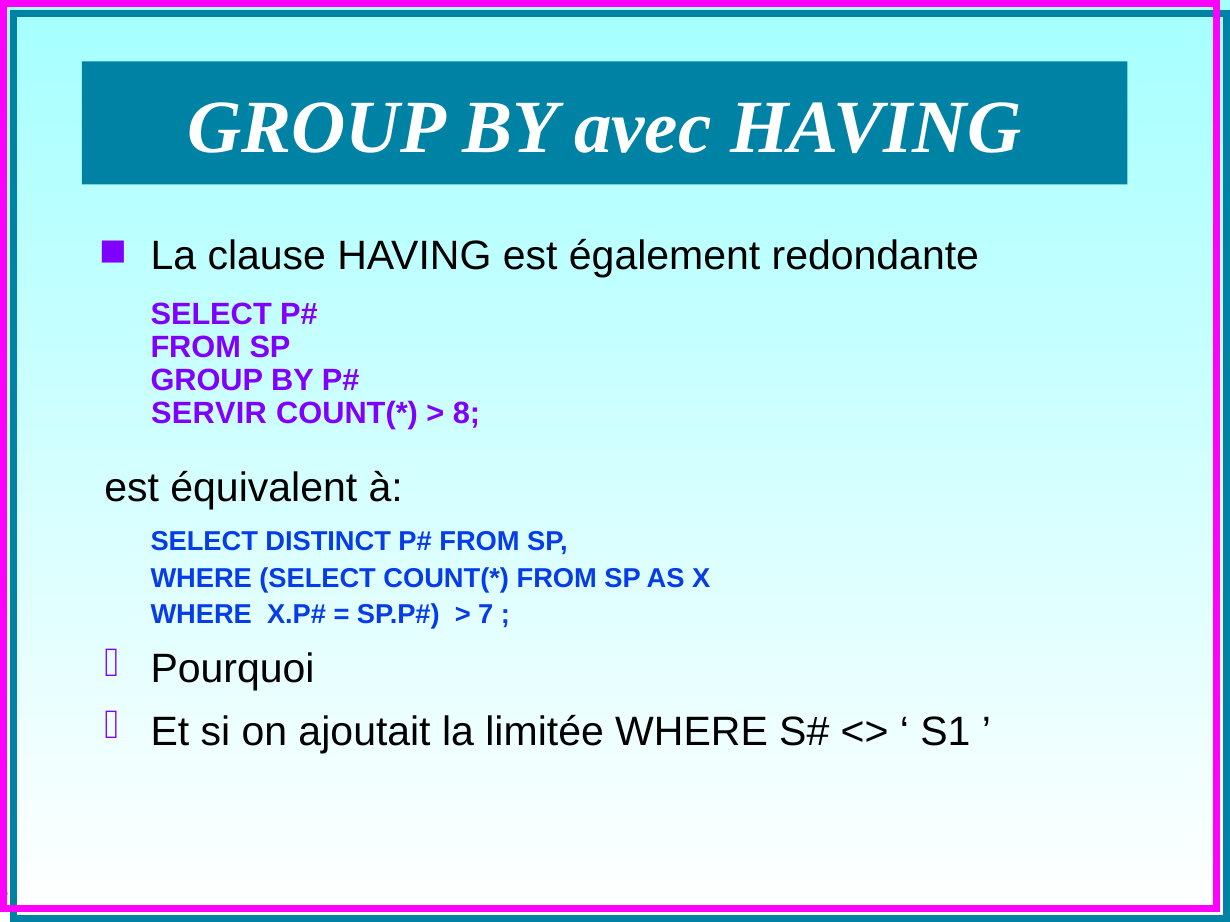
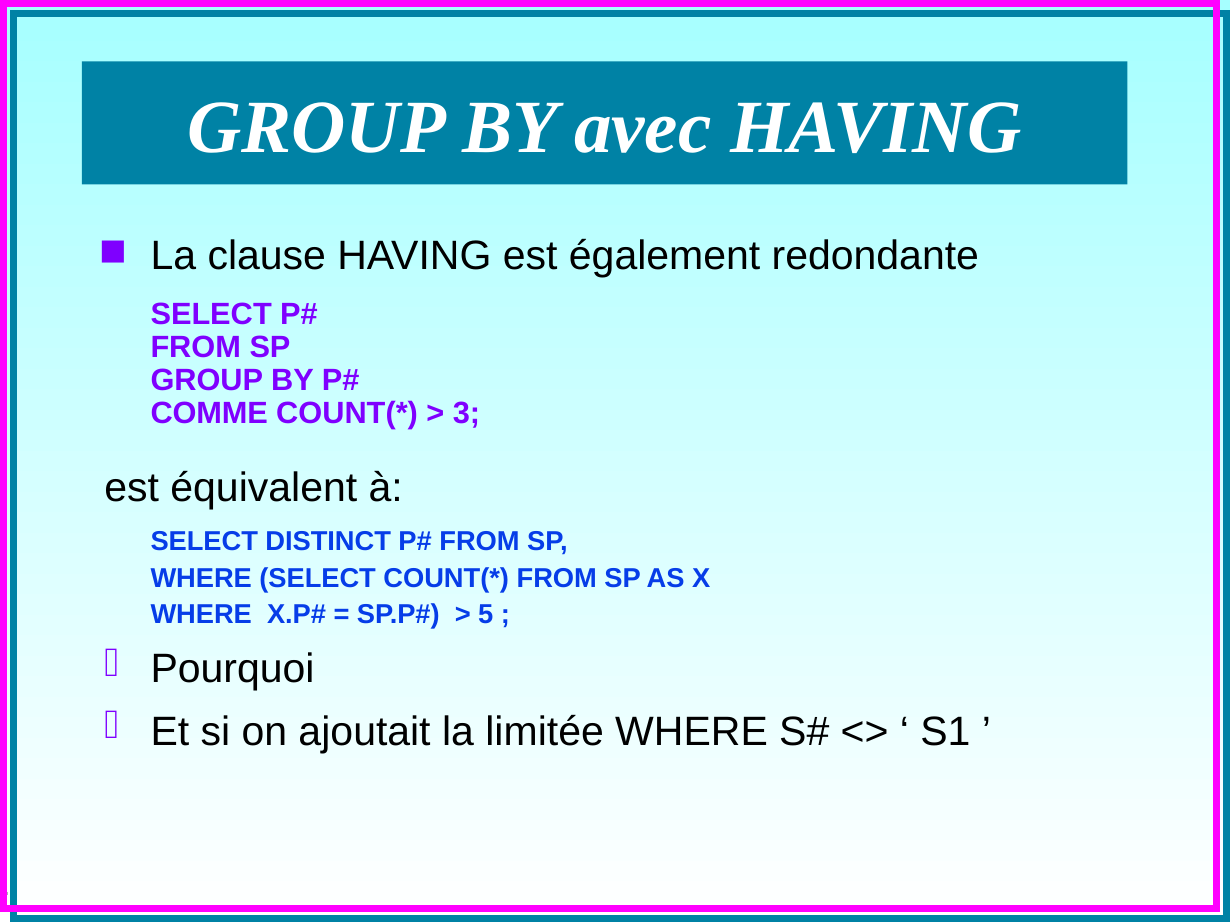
SERVIR: SERVIR -> COMME (209, 414)
8: 8 -> 3 (467, 414)
7: 7 -> 5 (486, 615)
